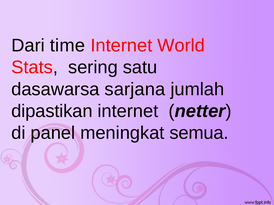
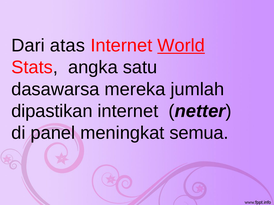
time: time -> atas (67, 46)
World underline: none -> present (181, 46)
sering: sering -> angka (93, 67)
sarjana: sarjana -> mereka (135, 89)
